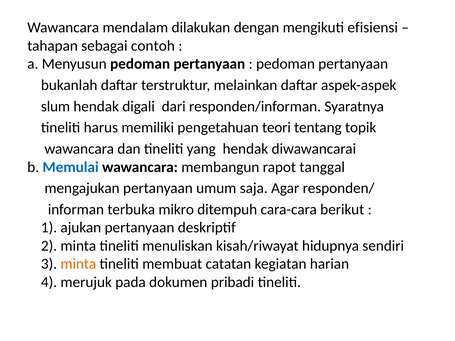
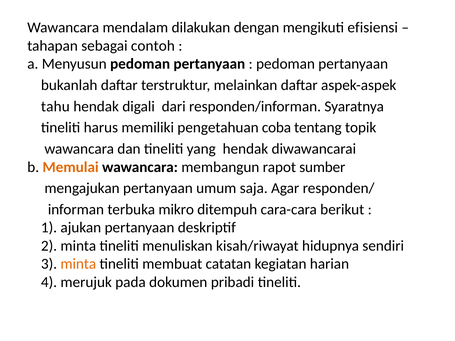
slum: slum -> tahu (55, 106)
teori: teori -> coba (276, 128)
Memulai colour: blue -> orange (71, 167)
tanggal: tanggal -> sumber (322, 167)
